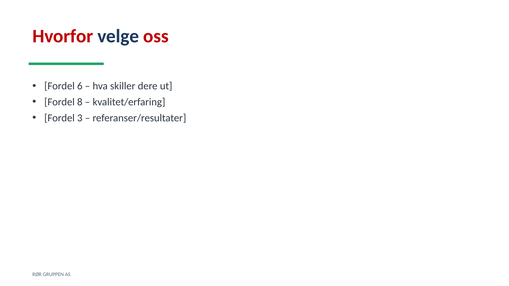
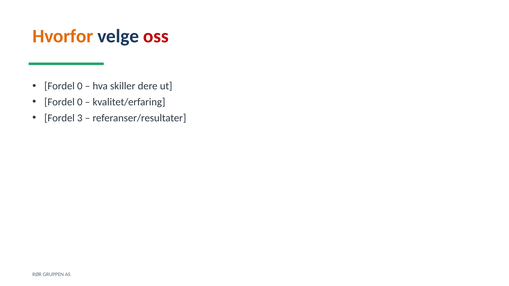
Hvorfor colour: red -> orange (63, 36)
6: 6 -> 0 (80, 86)
8: 8 -> 0 (80, 102)
